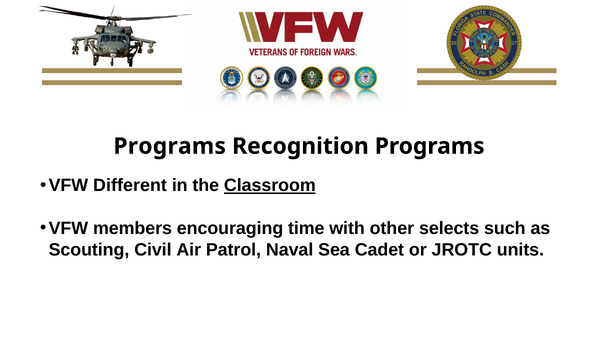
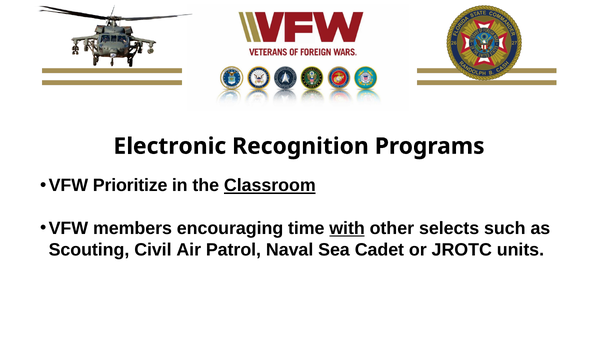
Programs: Programs -> Electronic (170, 146)
Different: Different -> Prioritize (130, 185)
with underline: none -> present (347, 228)
